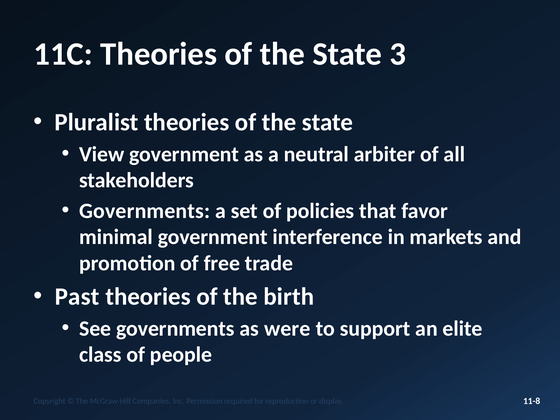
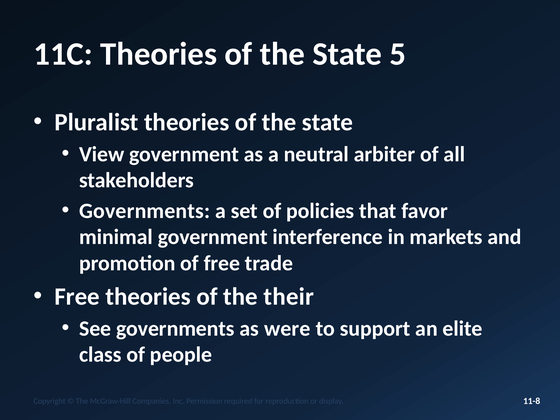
3: 3 -> 5 (398, 54)
Past: Past -> Free (77, 296)
birth: birth -> their (289, 296)
